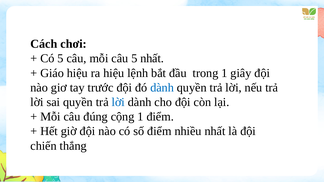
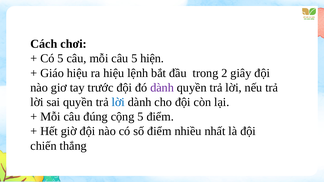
5 nhất: nhất -> hiện (152, 59)
trong 1: 1 -> 2 (224, 73)
dành colour: blue -> purple (162, 88)
cộng 1: 1 -> 5 (140, 117)
